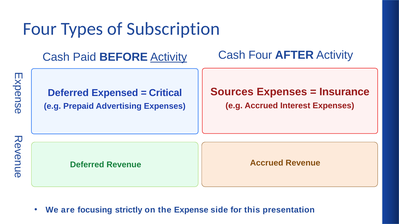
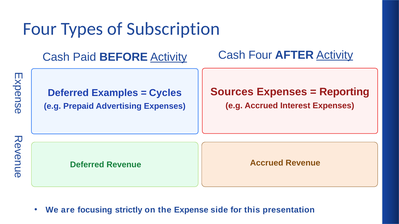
Activity underline: none -> present (335, 55)
Insurance: Insurance -> Reporting (344, 92)
Expensed: Expensed -> Examples (115, 93)
Critical: Critical -> Cycles (165, 93)
